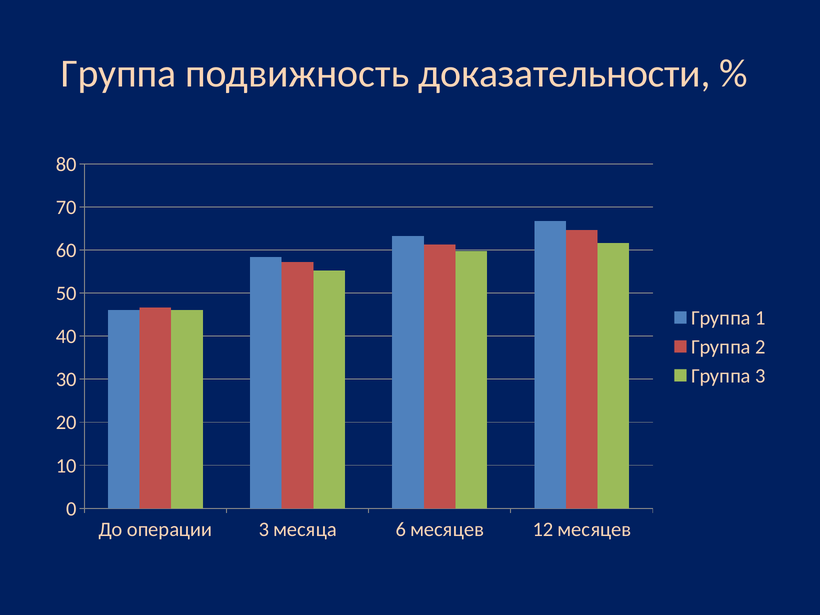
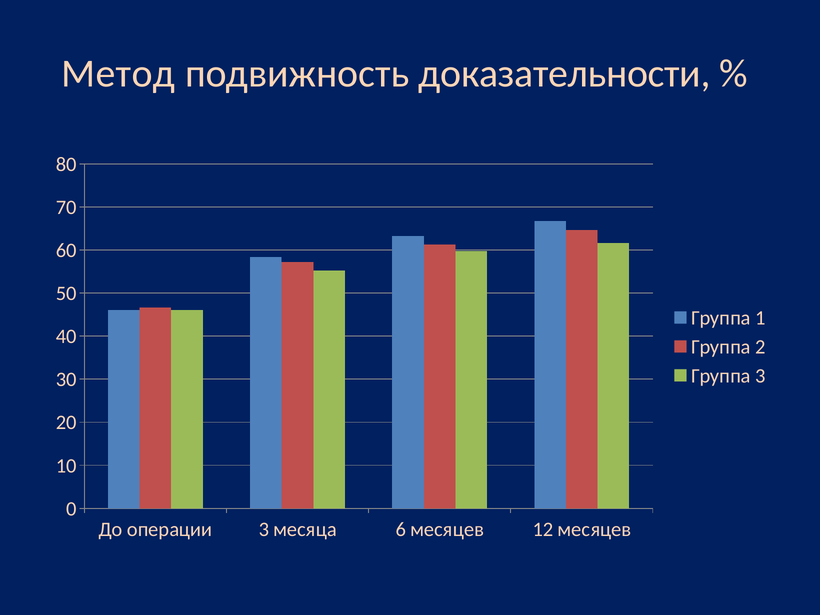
Группа: Группа -> Метод (118, 74)
